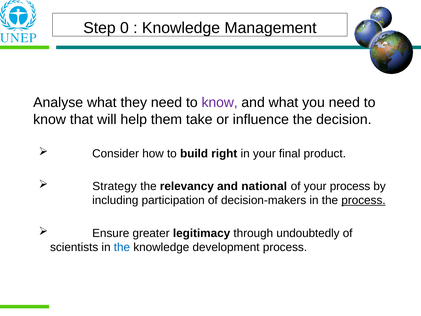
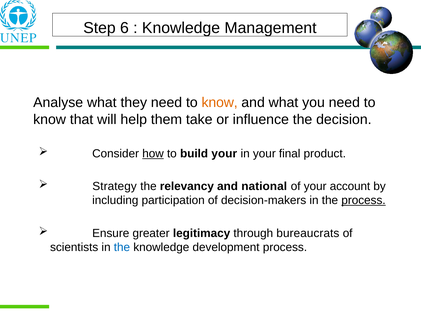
0: 0 -> 6 (124, 28)
know colour: purple -> orange (220, 103)
how underline: none -> present (153, 153)
build right: right -> your (224, 153)
your process: process -> account (350, 186)
undoubtedly: undoubtedly -> bureaucrats (308, 233)
